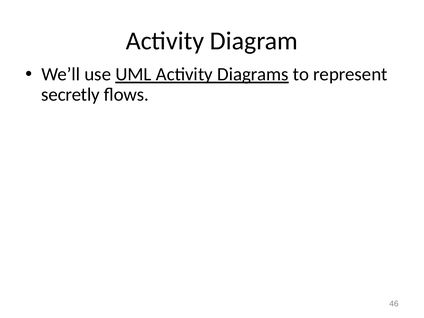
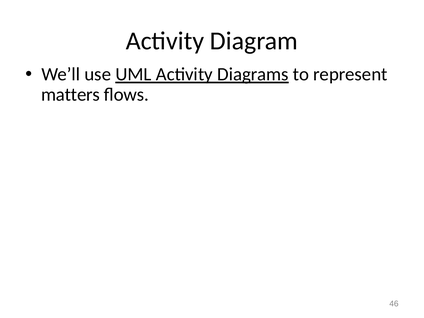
secretly: secretly -> matters (71, 95)
